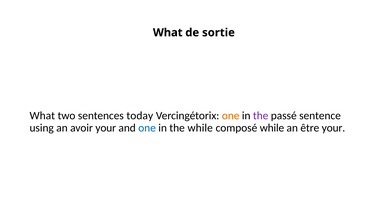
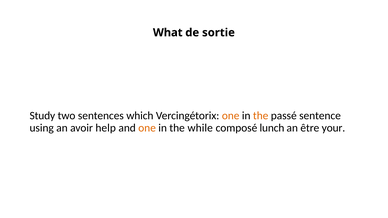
What: What -> Study (42, 116)
today: today -> which (140, 116)
the colour: purple -> orange (261, 116)
avoir your: your -> help (106, 128)
one colour: blue -> orange (147, 128)
composé while: while -> lunch (272, 128)
